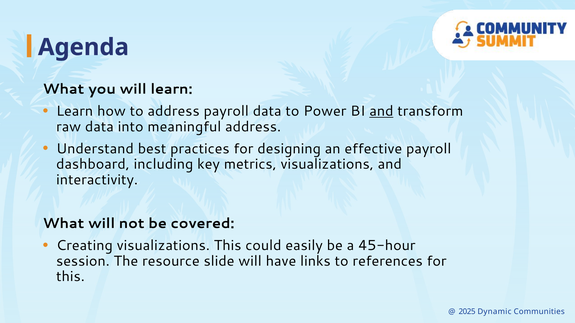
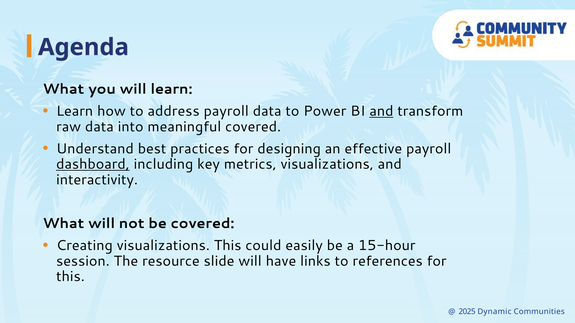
meaningful address: address -> covered (253, 127)
dashboard underline: none -> present (93, 164)
45-hour: 45-hour -> 15-hour (387, 246)
